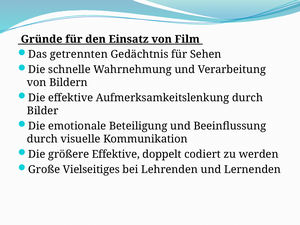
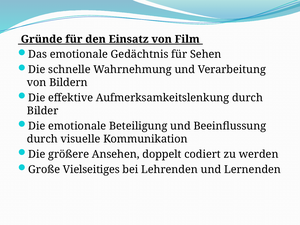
Das getrennten: getrennten -> emotionale (79, 54)
größere Effektive: Effektive -> Ansehen (116, 154)
